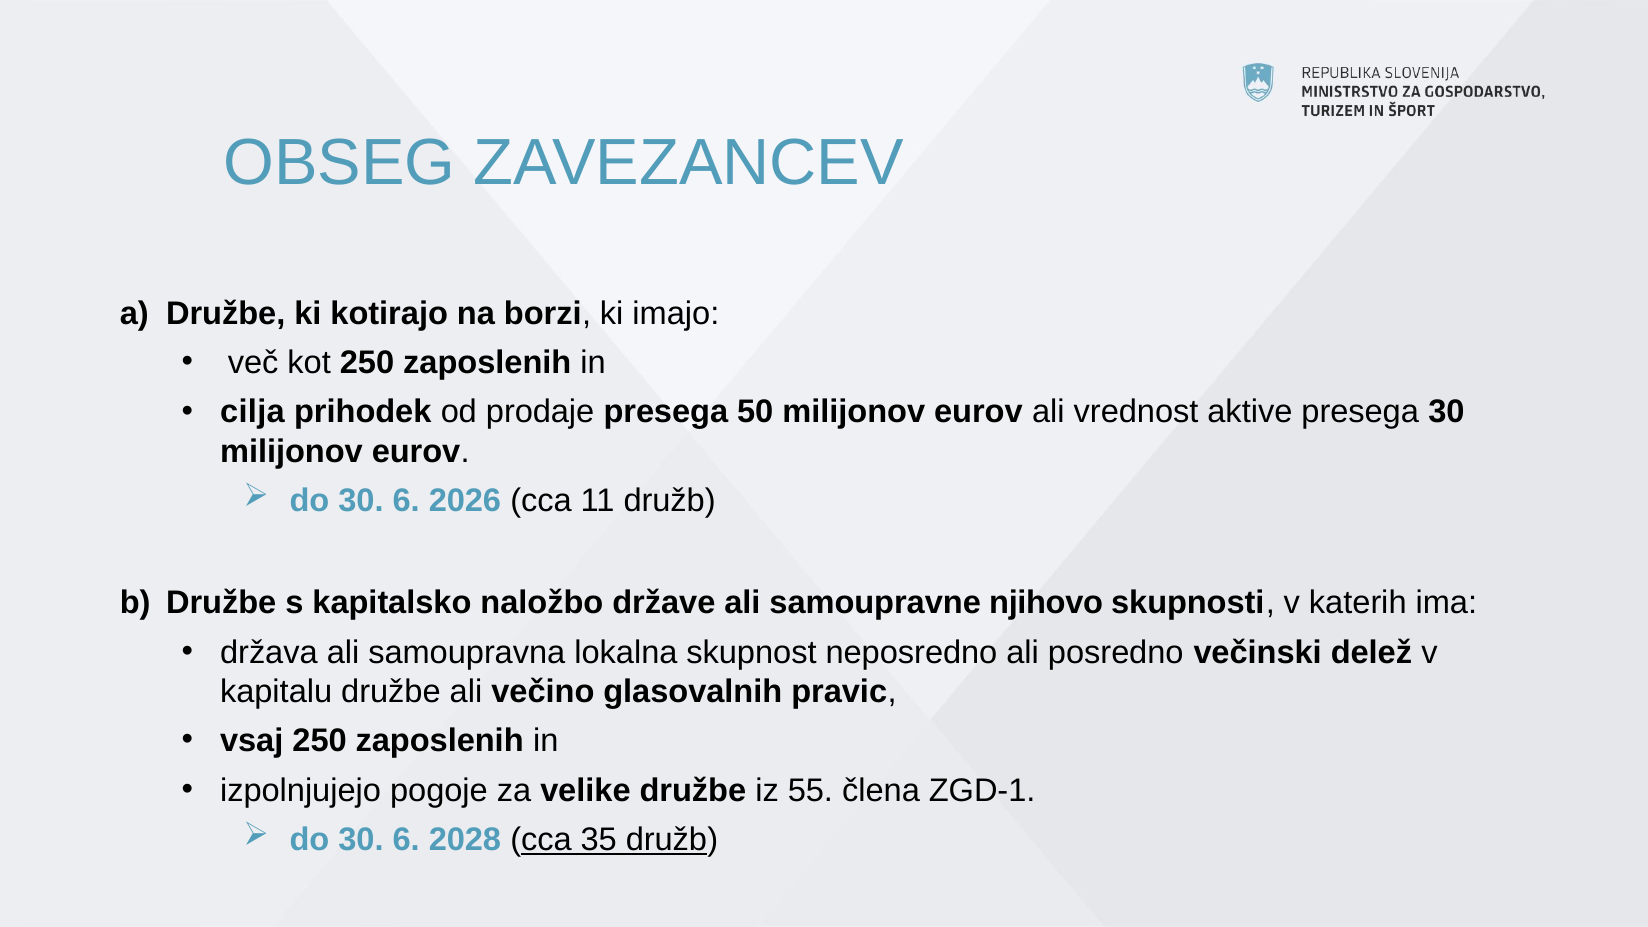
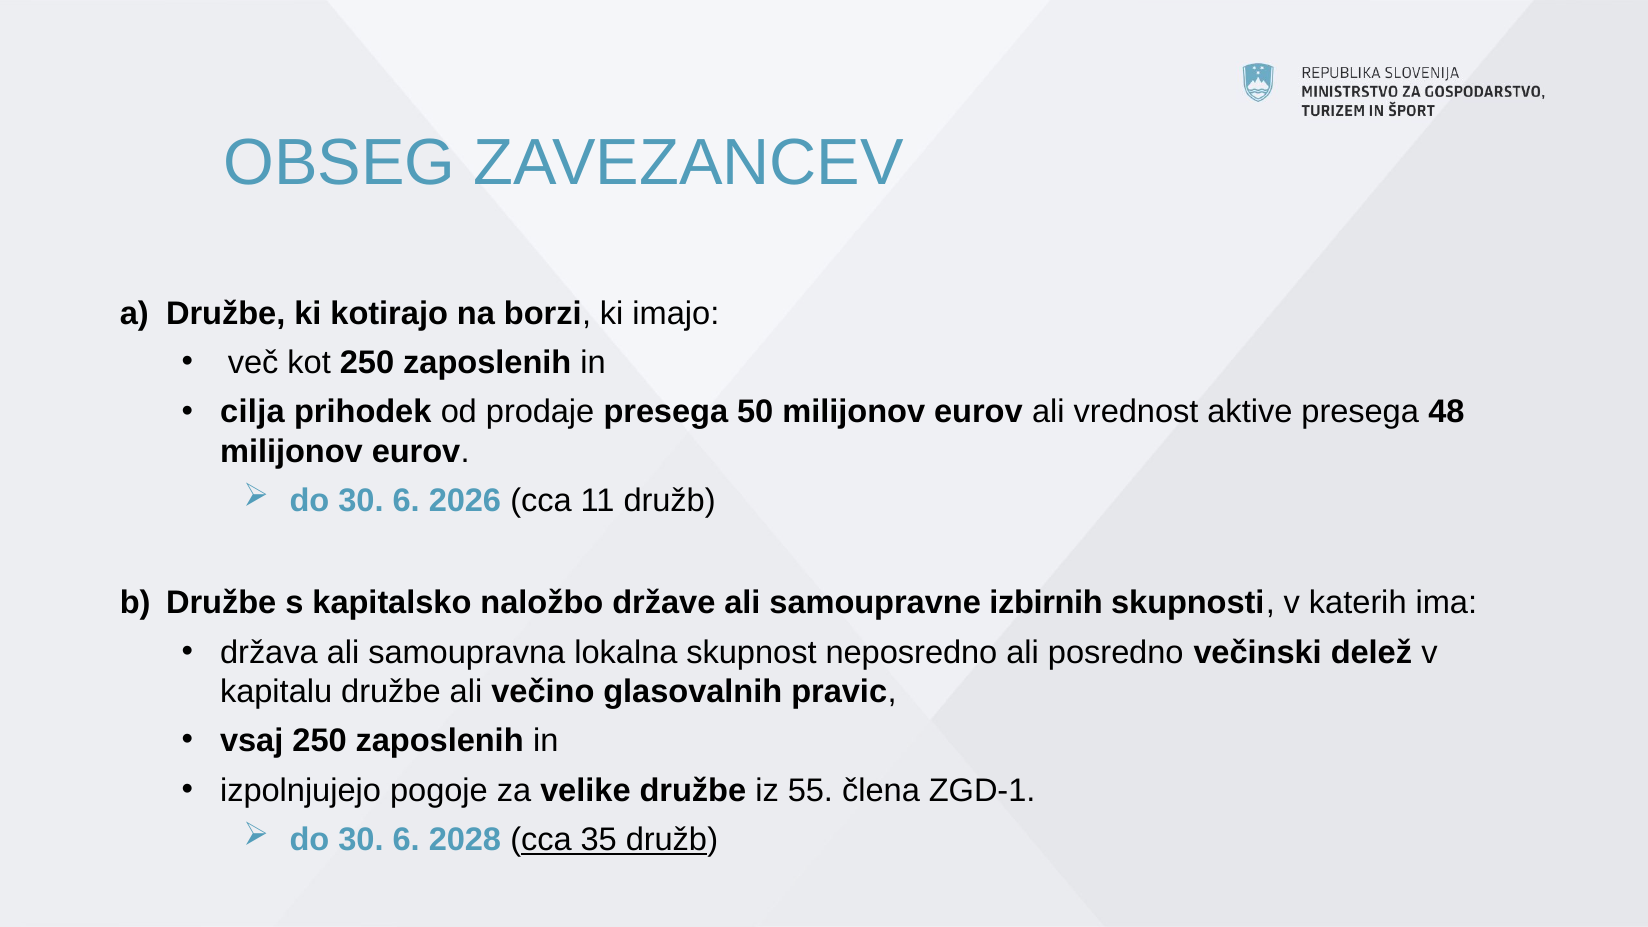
presega 30: 30 -> 48 (1446, 412)
njihovo: njihovo -> izbirnih (1046, 603)
